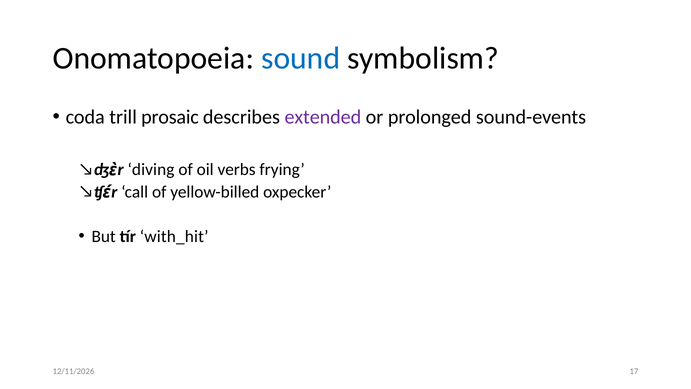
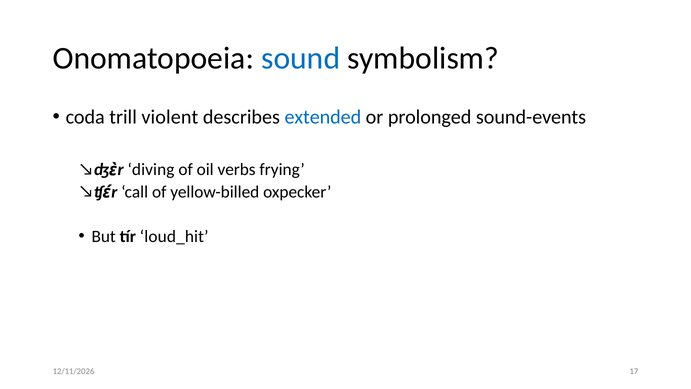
prosaic: prosaic -> violent (170, 117)
extended colour: purple -> blue (323, 117)
with_hit: with_hit -> loud_hit (174, 236)
